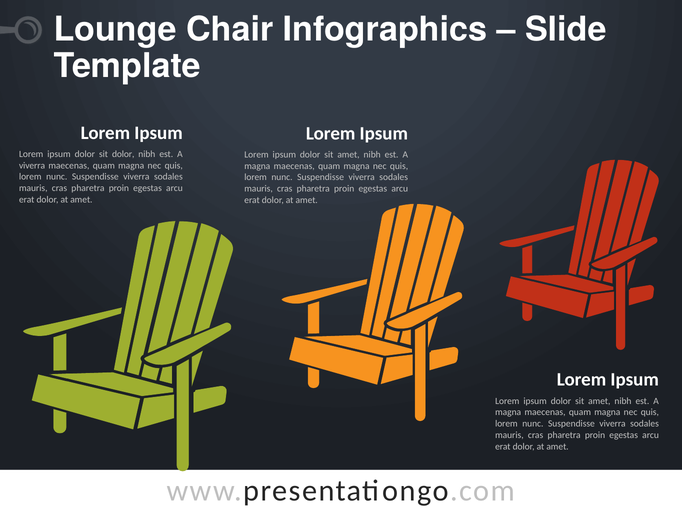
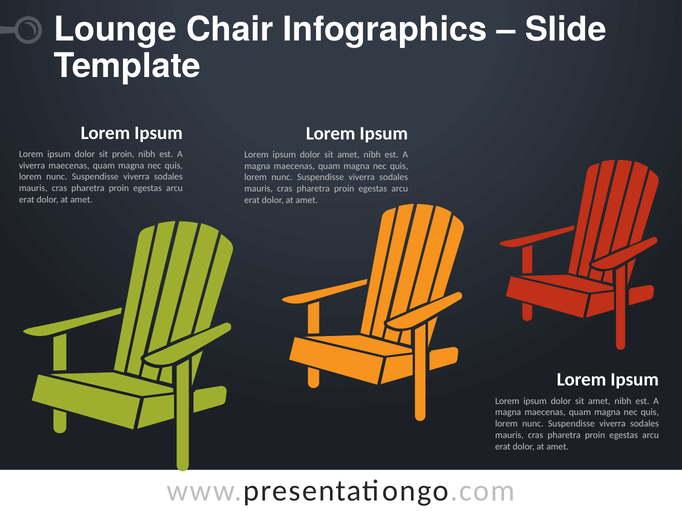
sit dolor: dolor -> proin (123, 154)
